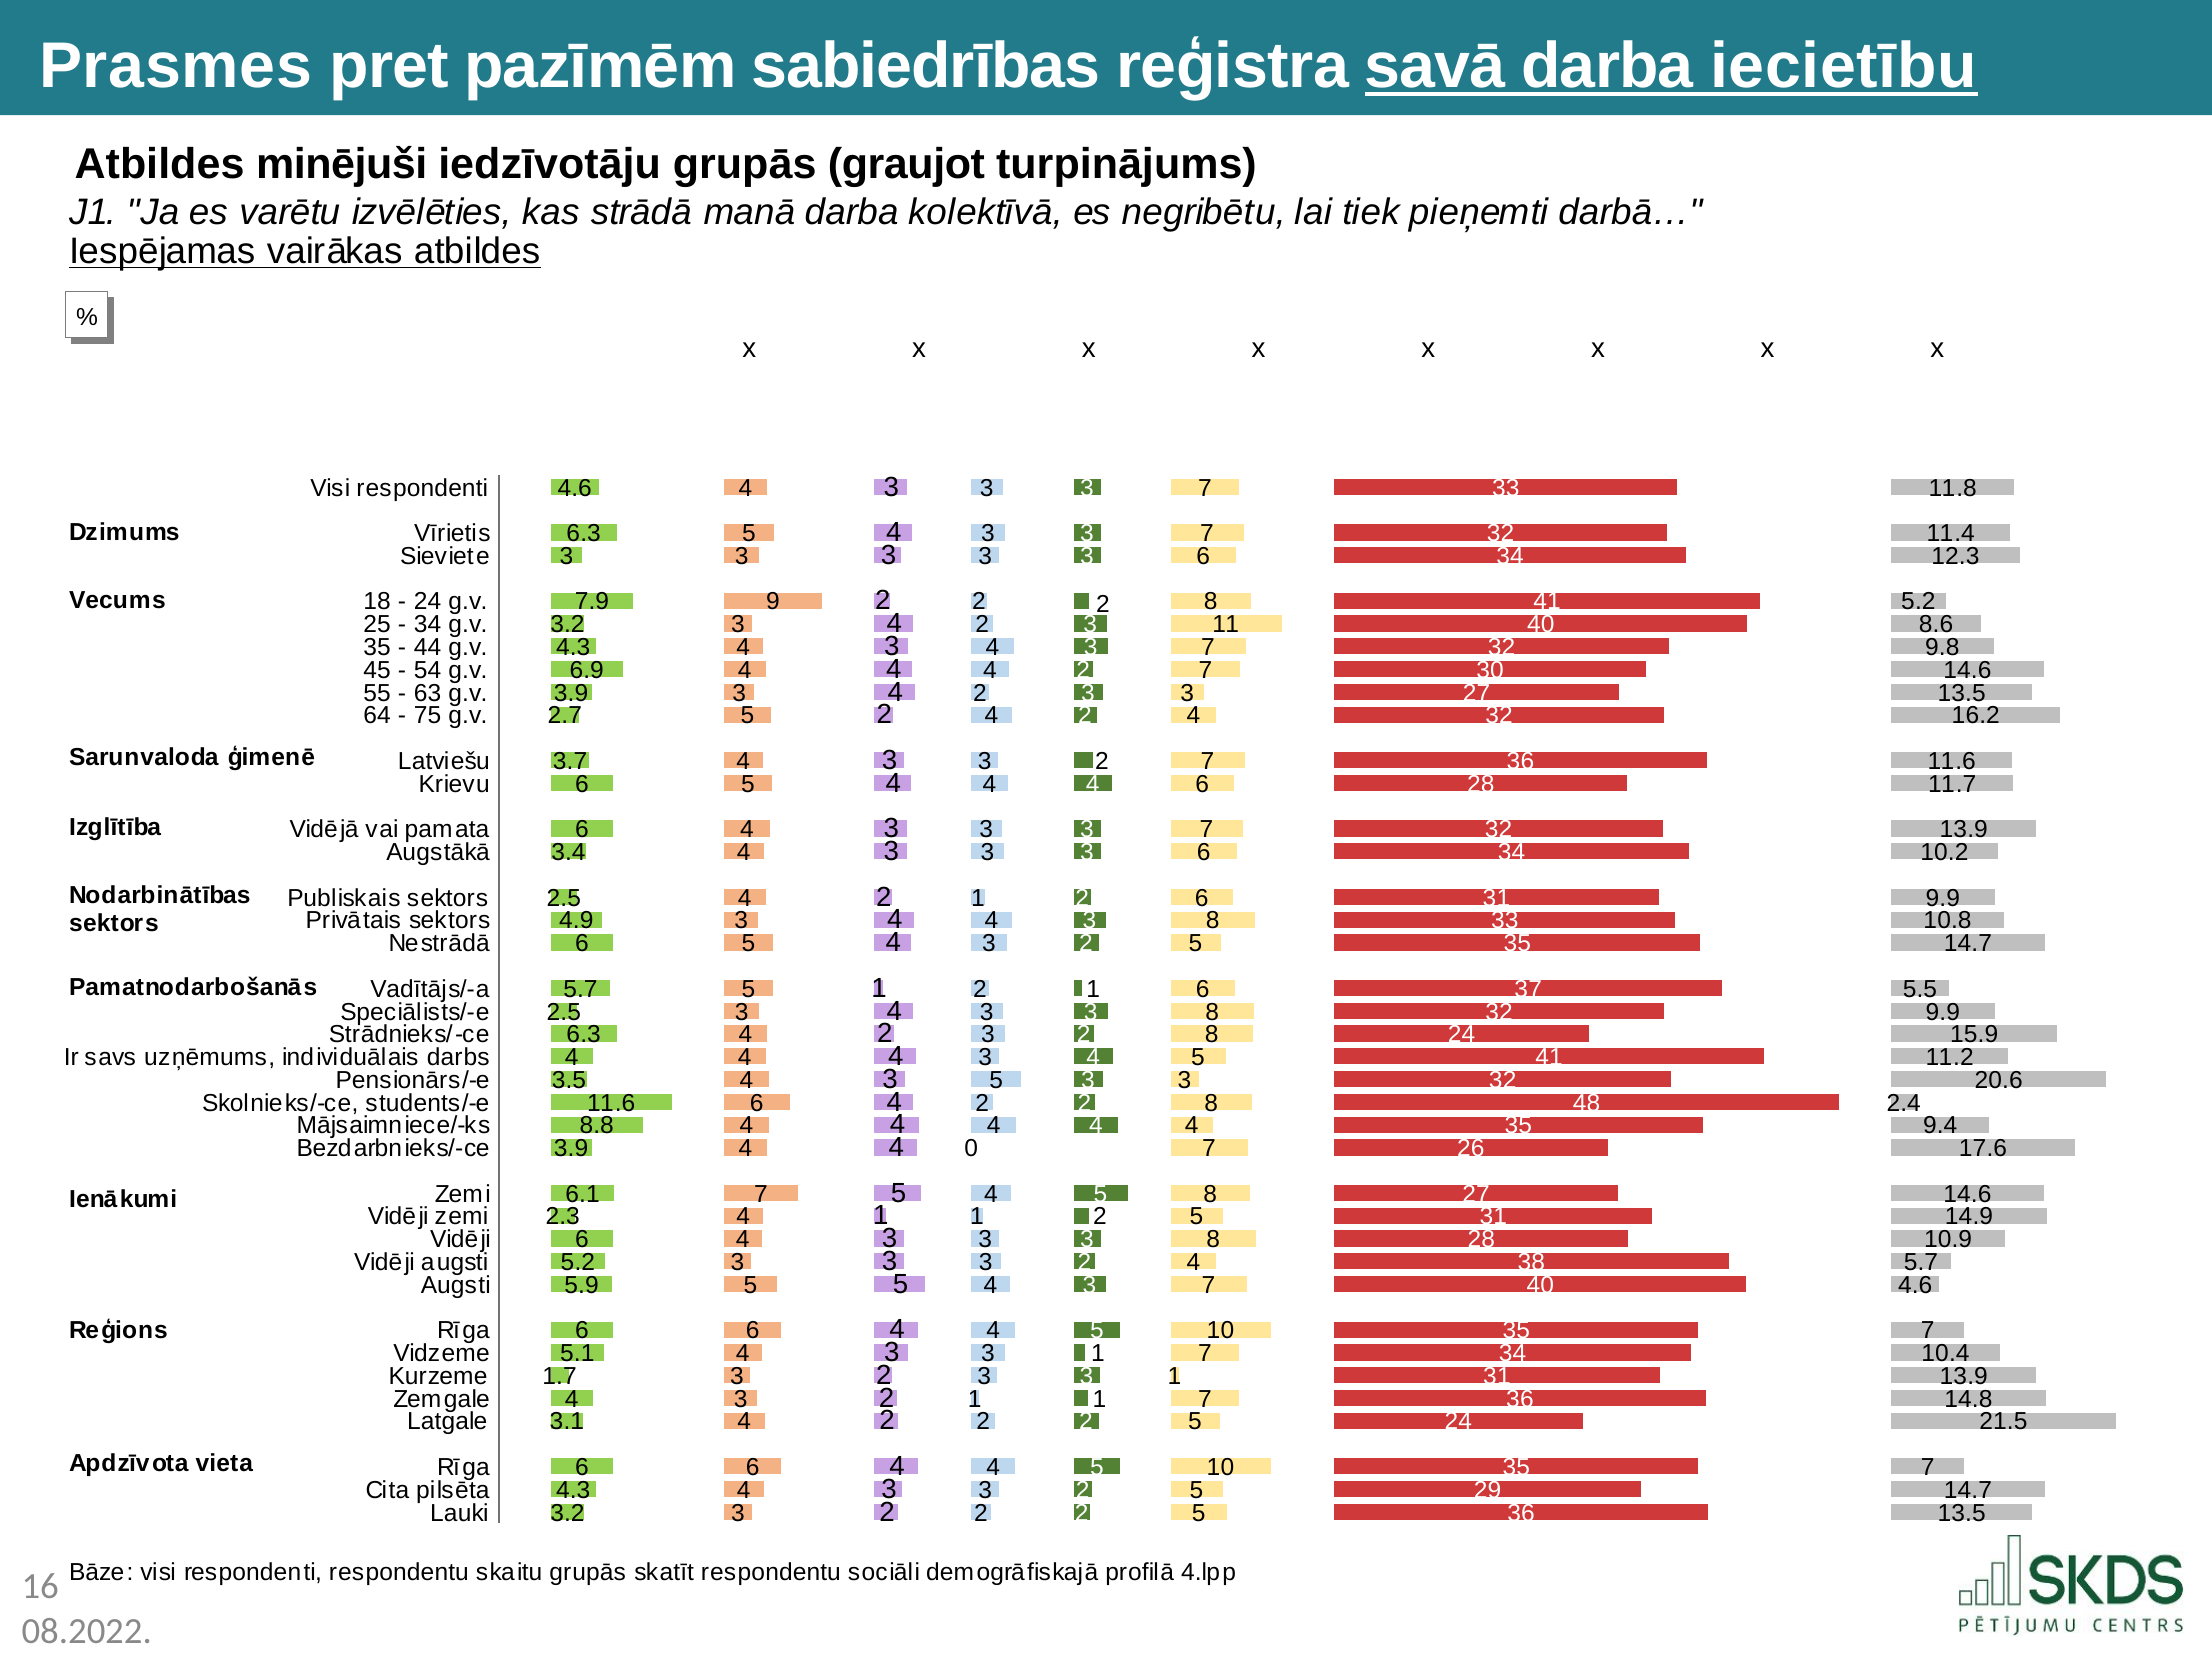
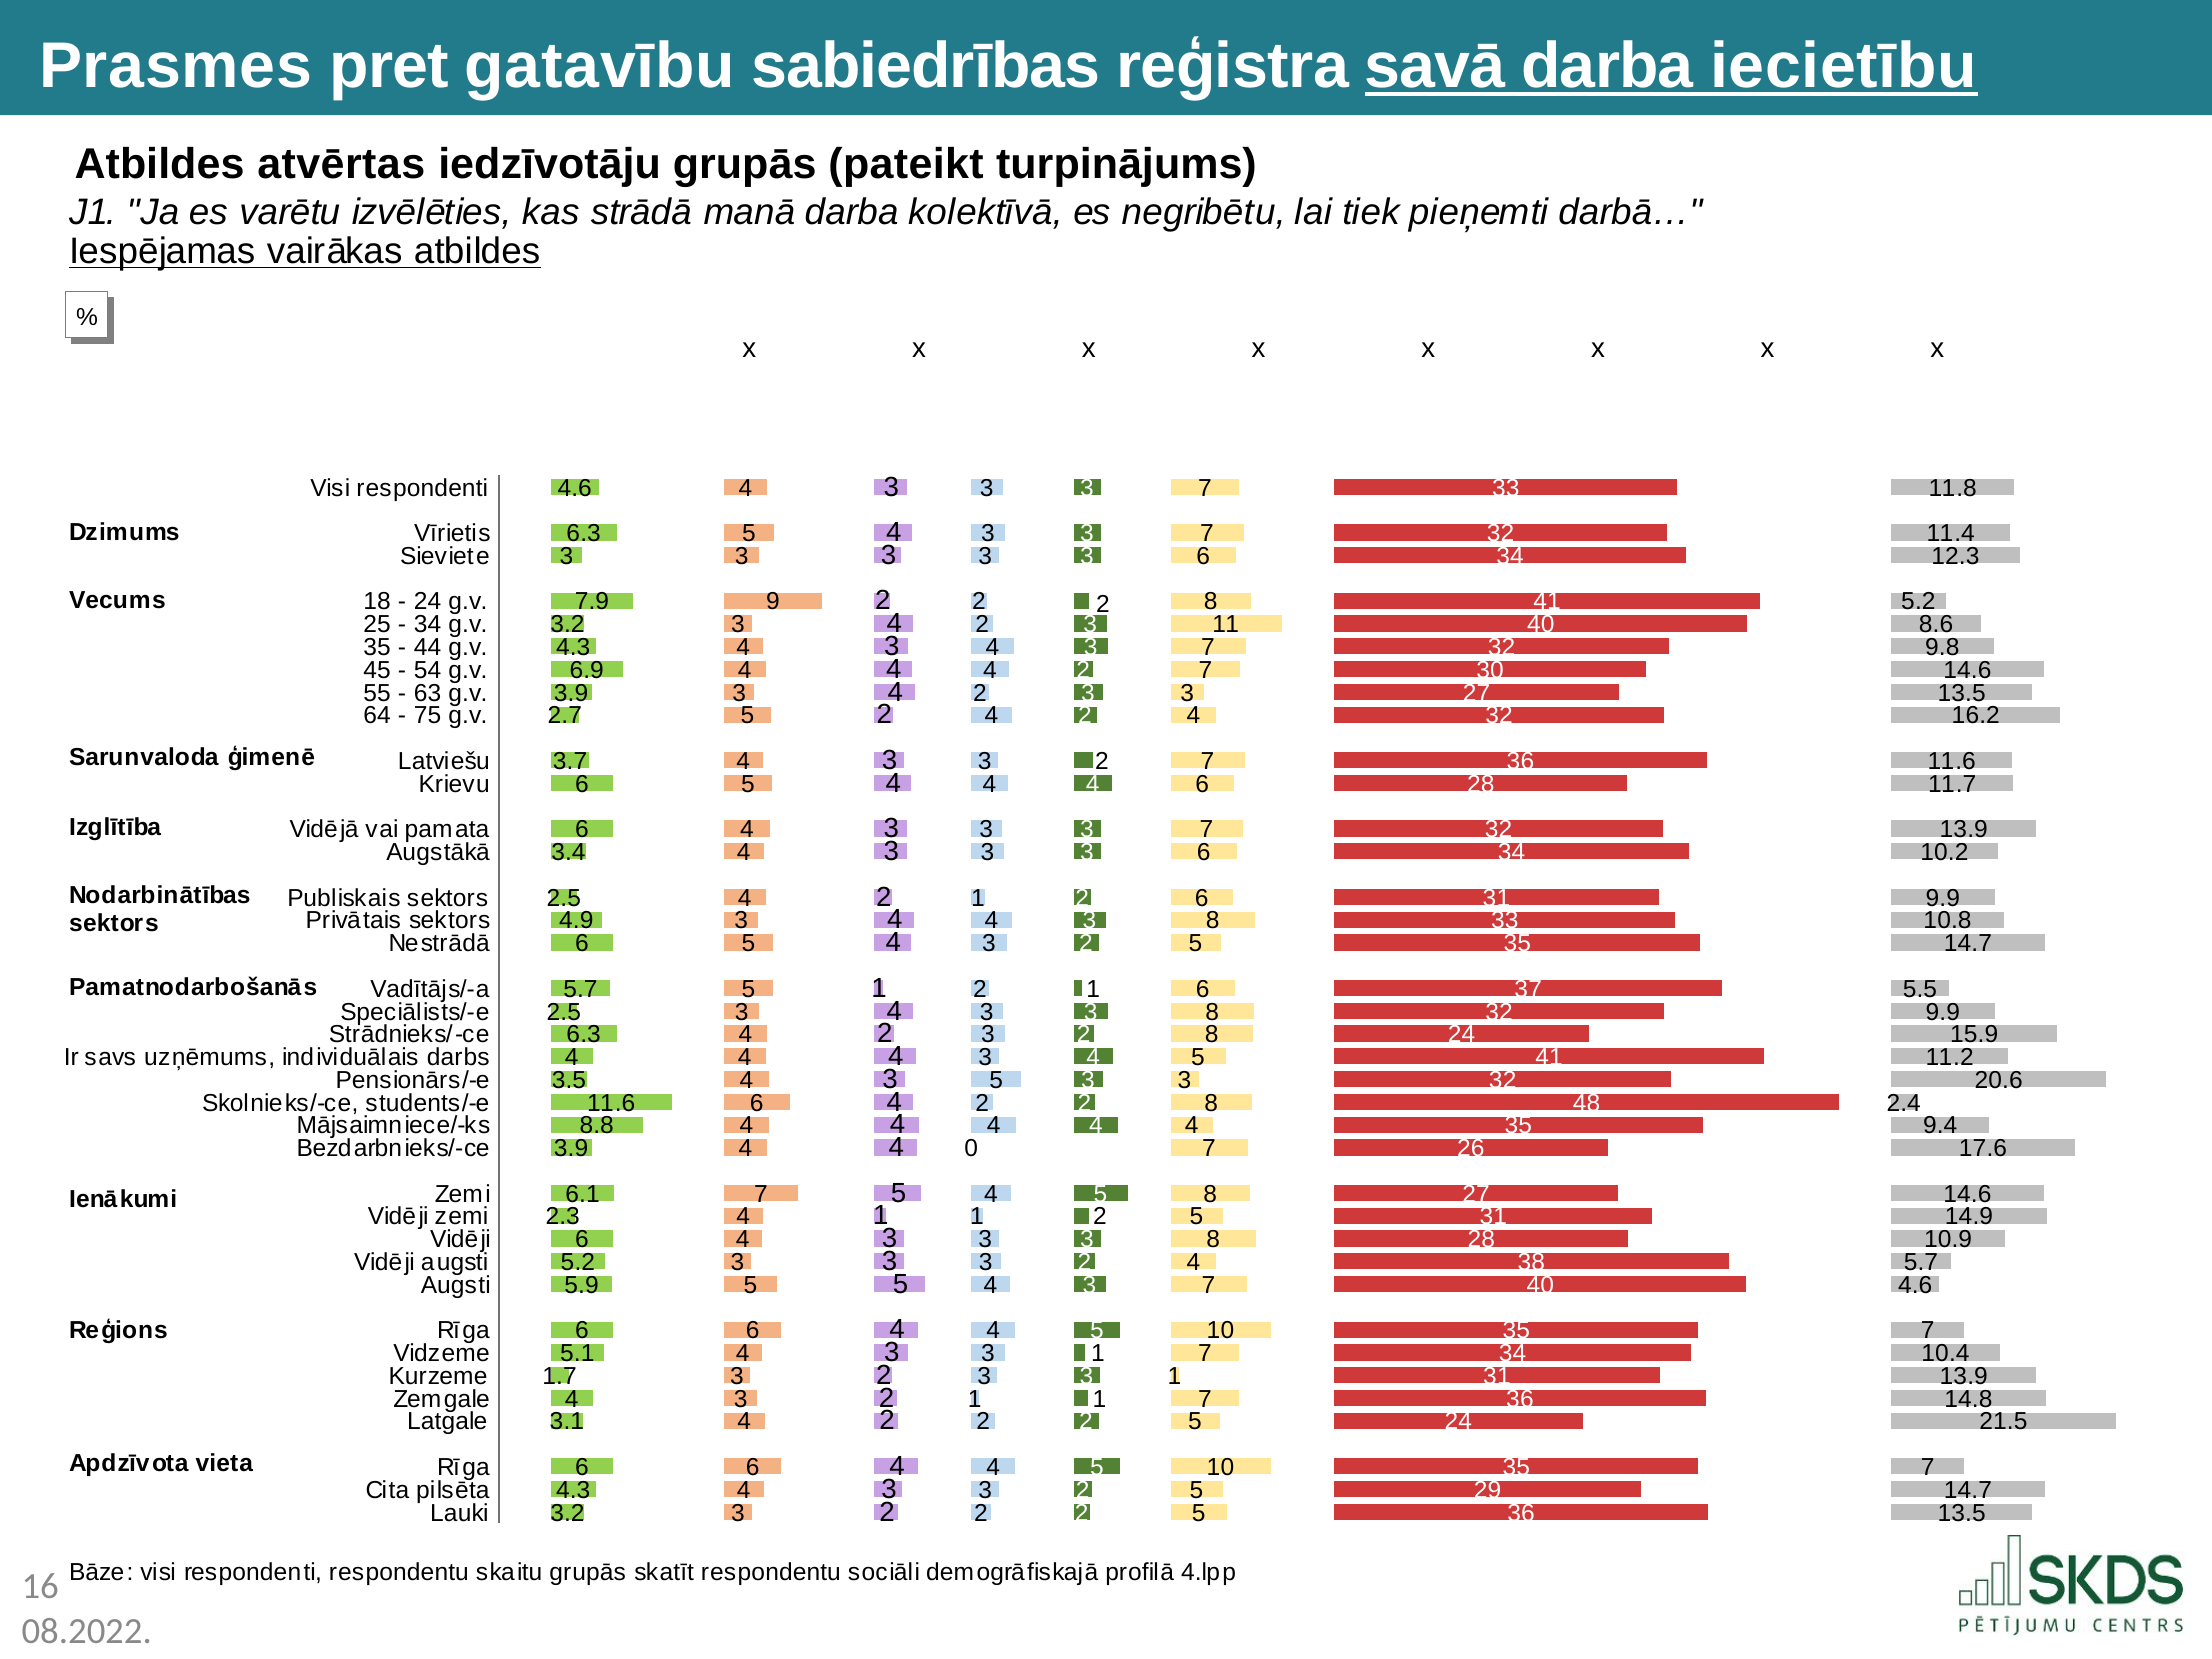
pazīmēm: pazīmēm -> gatavību (600, 66)
minējuši: minējuši -> atvērtas (341, 164)
graujot: graujot -> pateikt (906, 164)
